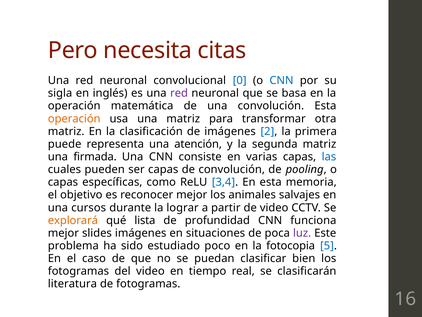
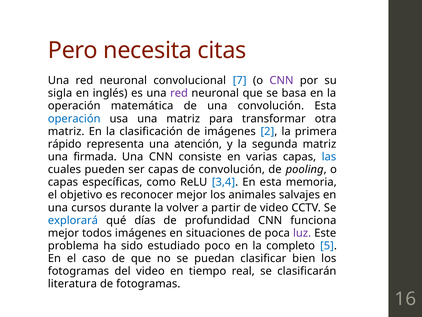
0: 0 -> 7 (240, 80)
CNN colour: blue -> purple (281, 80)
operación colour: orange -> blue (74, 119)
puede: puede -> rápido (65, 144)
lograr: lograr -> volver (183, 207)
explorará colour: orange -> blue (73, 220)
lista: lista -> días (145, 220)
slides: slides -> todos (97, 233)
fotocopia: fotocopia -> completo (291, 245)
